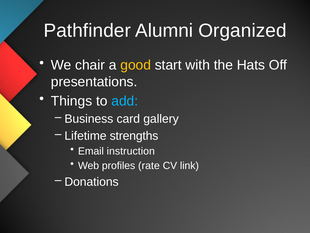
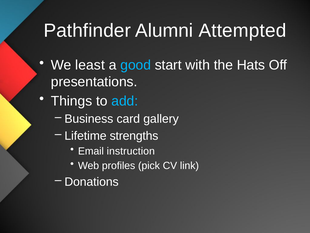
Organized: Organized -> Attempted (242, 31)
chair: chair -> least (90, 65)
good colour: yellow -> light blue (136, 65)
rate: rate -> pick (149, 165)
